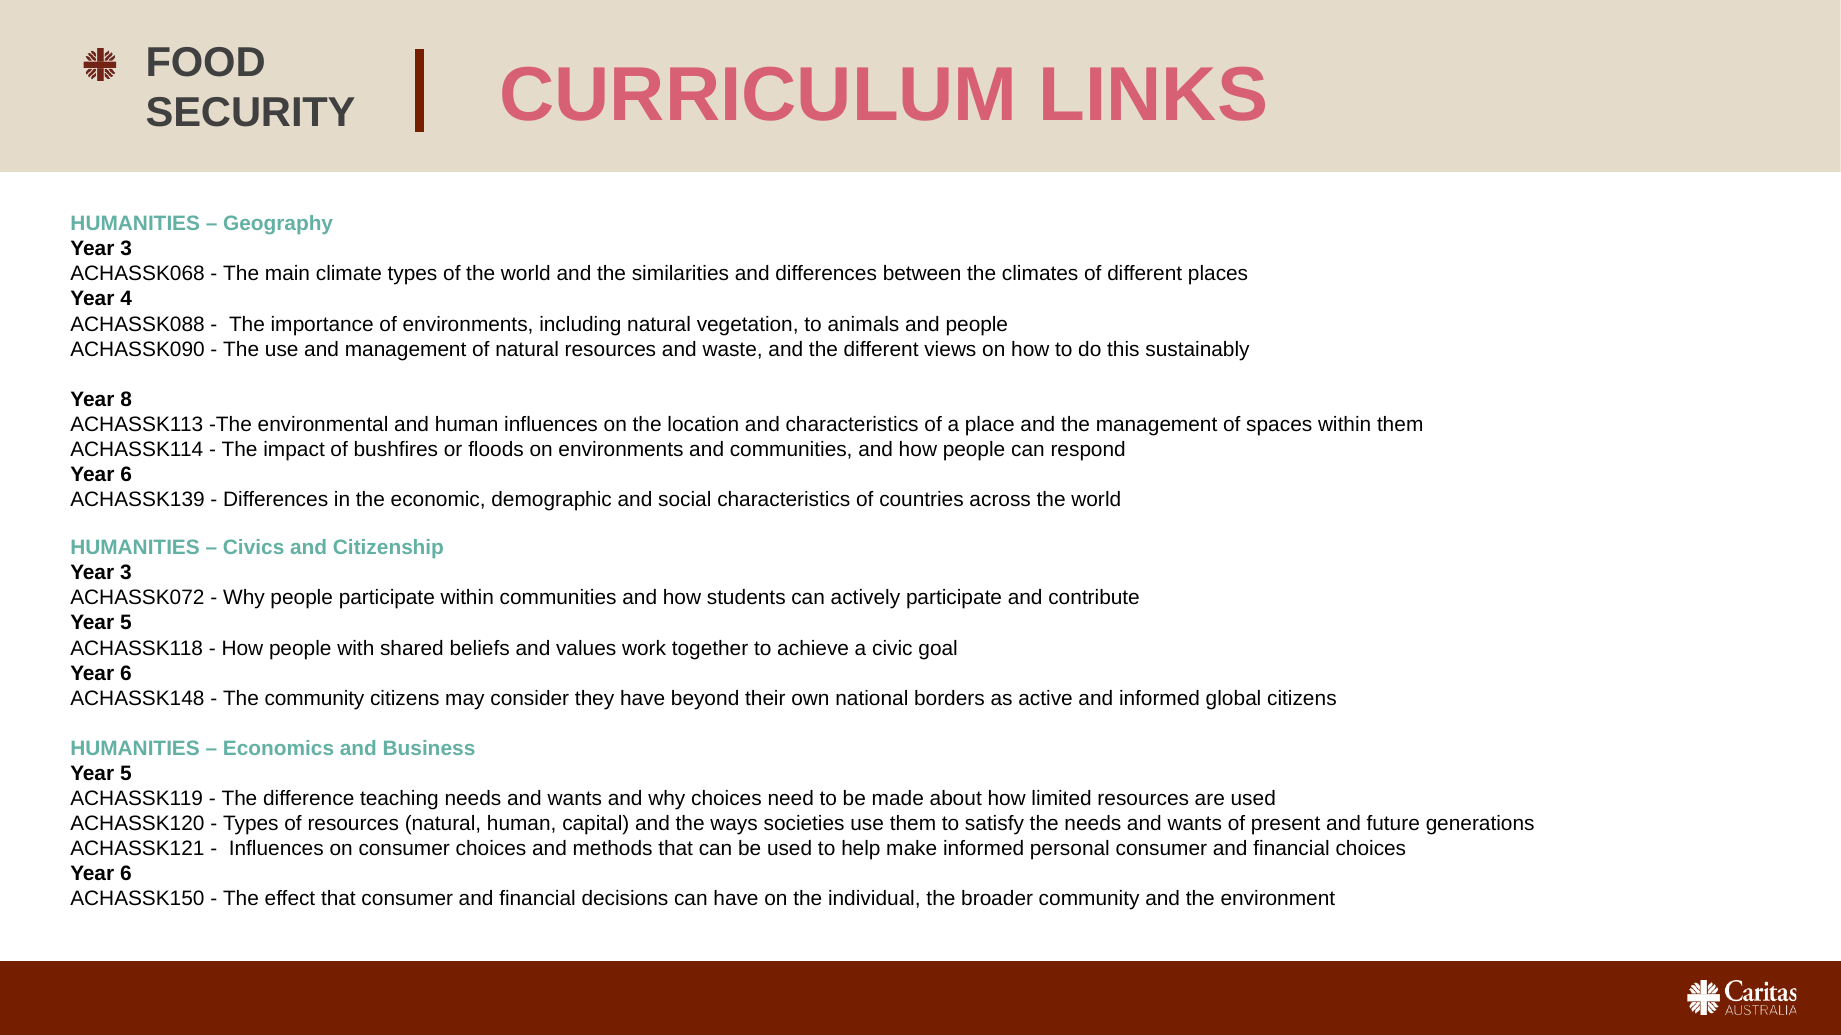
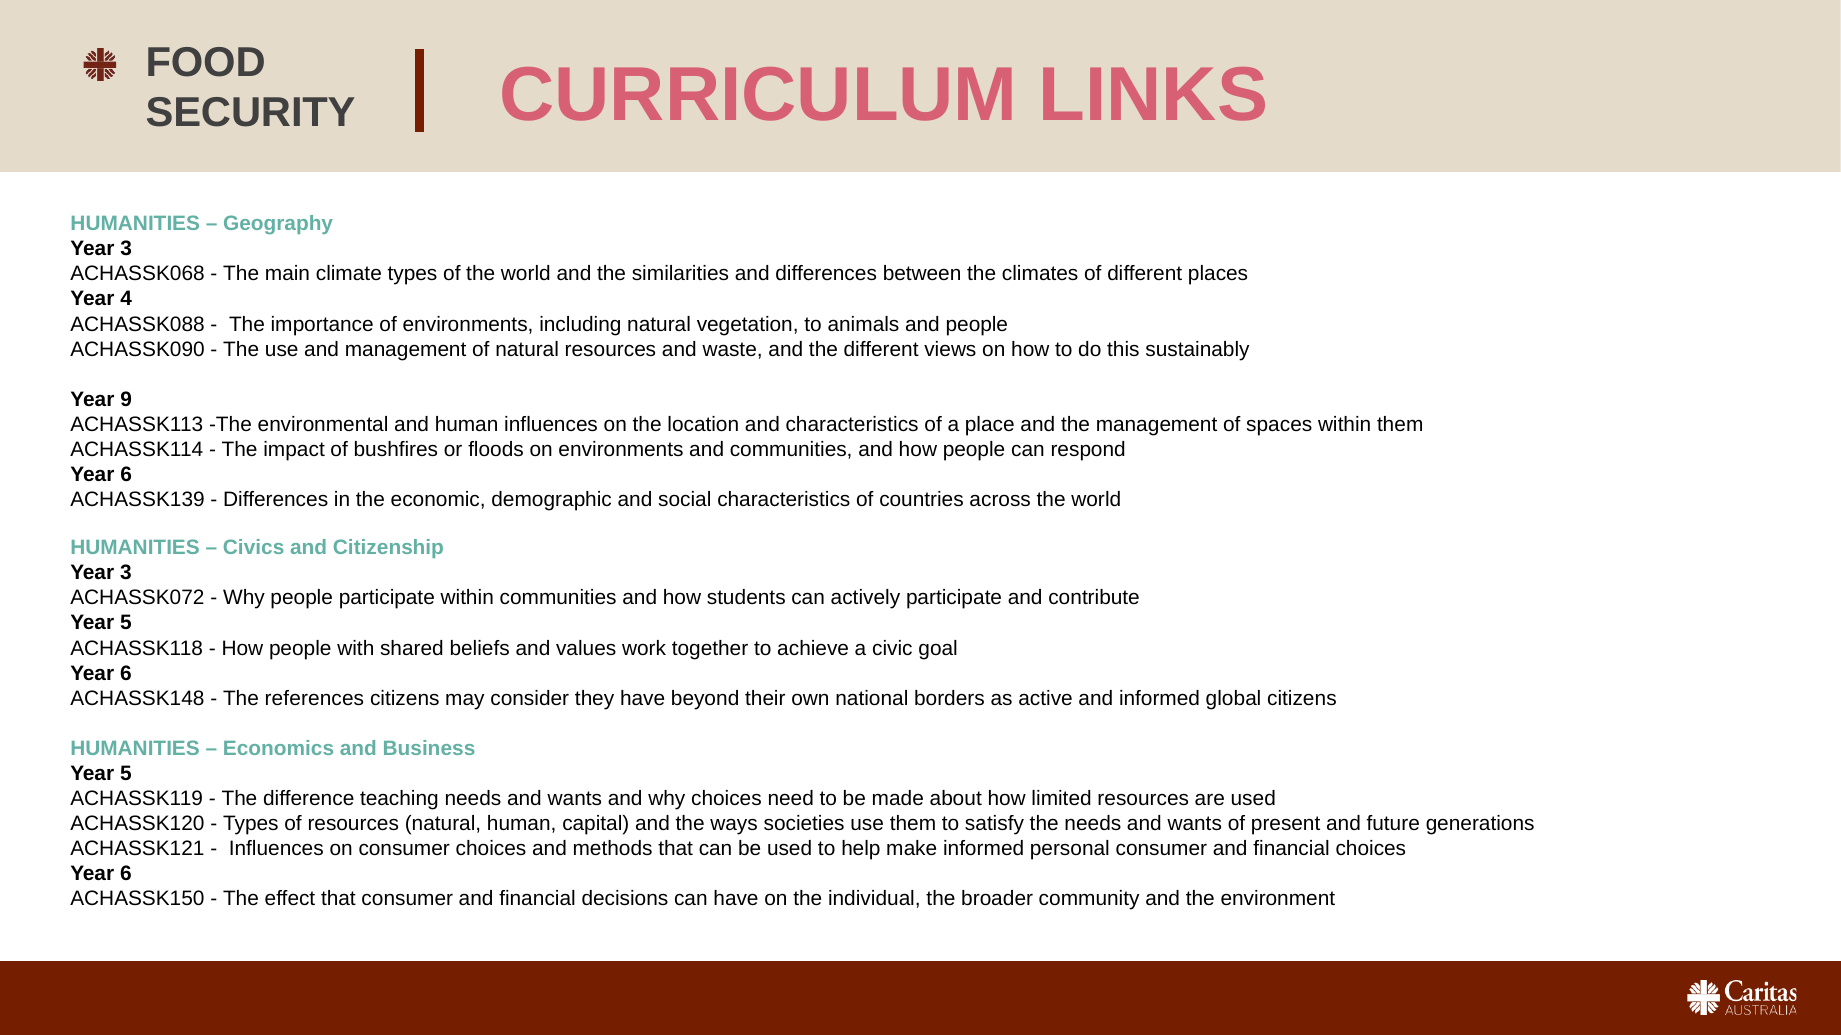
8: 8 -> 9 (126, 399)
The community: community -> references (314, 699)
